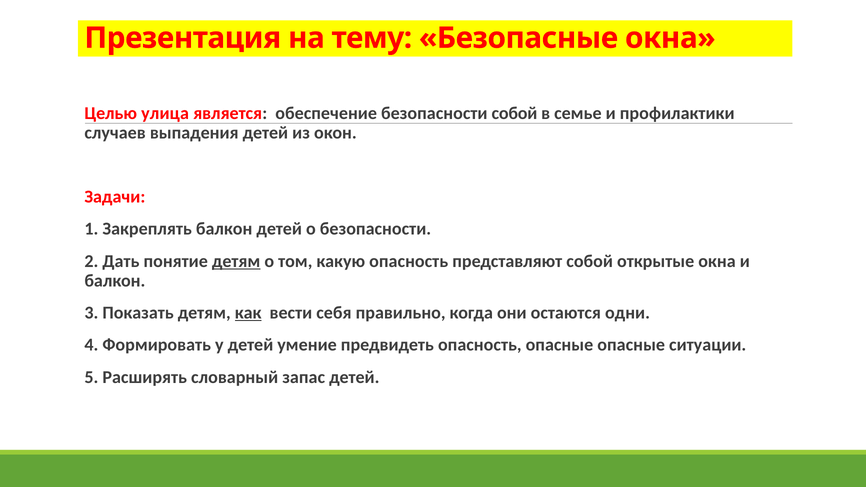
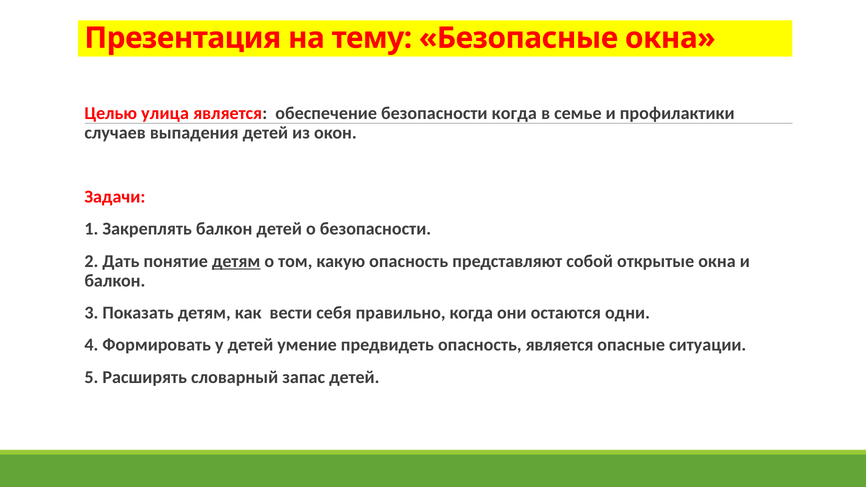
безопасности собой: собой -> когда (514, 113)
как underline: present -> none (248, 313)
опасность опасные: опасные -> является (560, 345)
